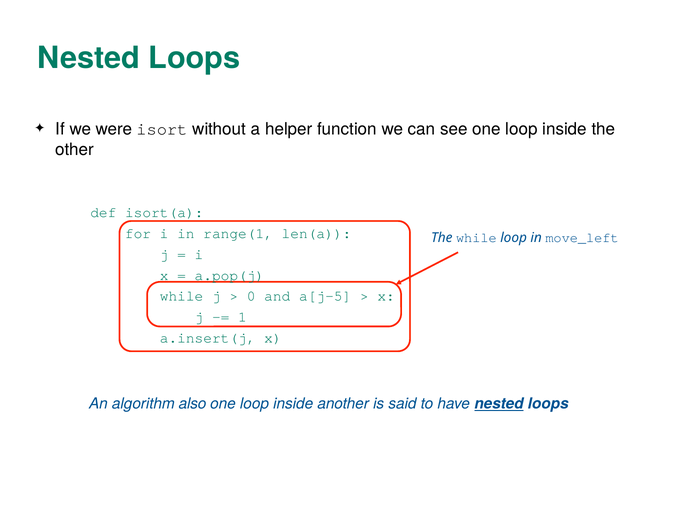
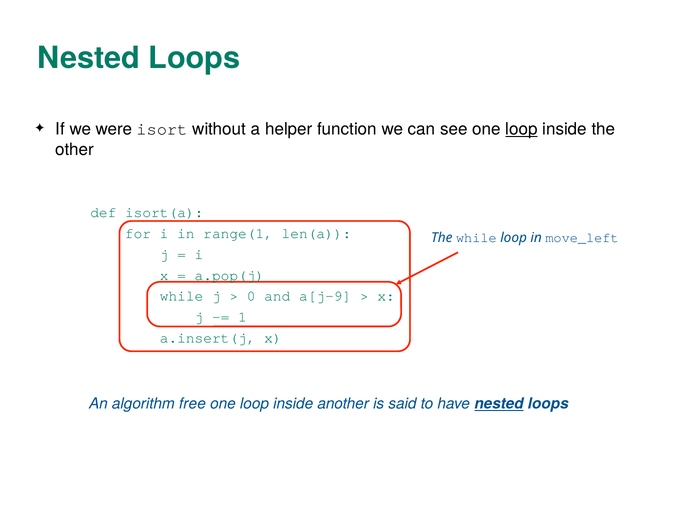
loop underline: none -> present (522, 129)
a[j-5: a[j-5 -> a[j-9 (325, 296)
also: also -> free (192, 404)
